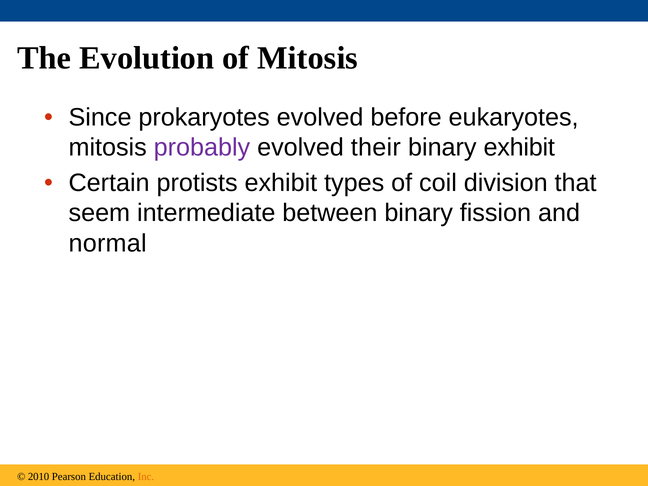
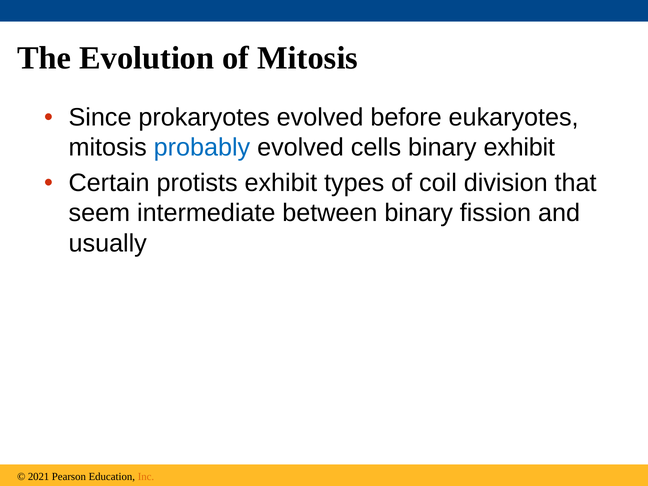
probably colour: purple -> blue (202, 148)
their: their -> cells (376, 148)
normal: normal -> usually (108, 243)
2010: 2010 -> 2021 (39, 477)
